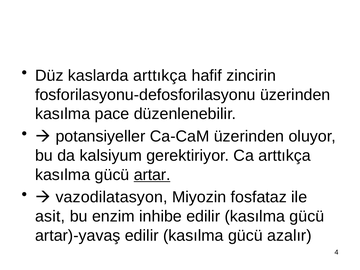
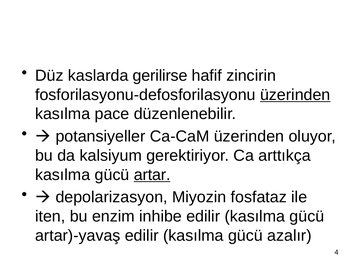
kaslarda arttıkça: arttıkça -> gerilirse (160, 76)
üzerinden underline: none -> present (295, 95)
vazodilatasyon: vazodilatasyon -> depolarizasyon (112, 197)
asit: asit -> iten (50, 216)
